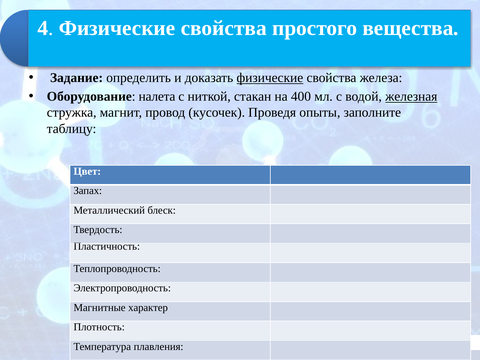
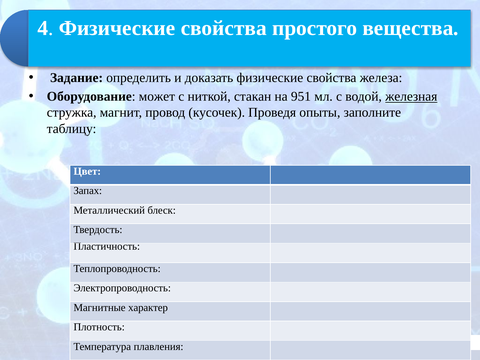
физические underline: present -> none (270, 78)
налета: налета -> может (157, 97)
400: 400 -> 951 (301, 97)
